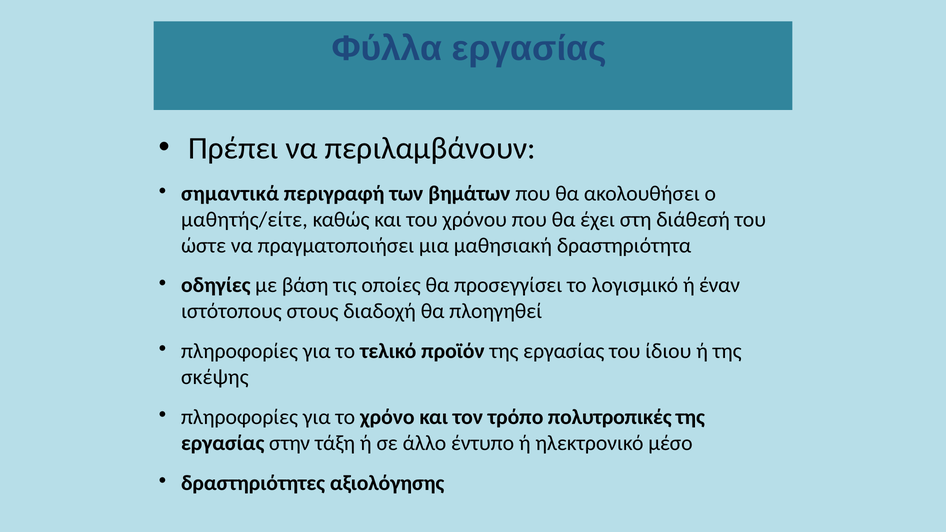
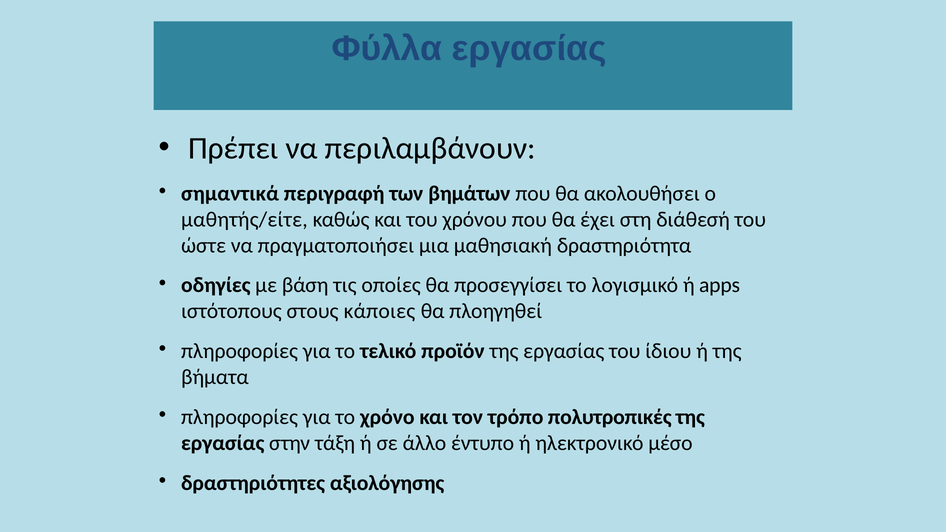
έναν: έναν -> apps (720, 285)
διαδοχή: διαδοχή -> κάποιες (379, 311)
σκέψης: σκέψης -> βήματα (215, 377)
